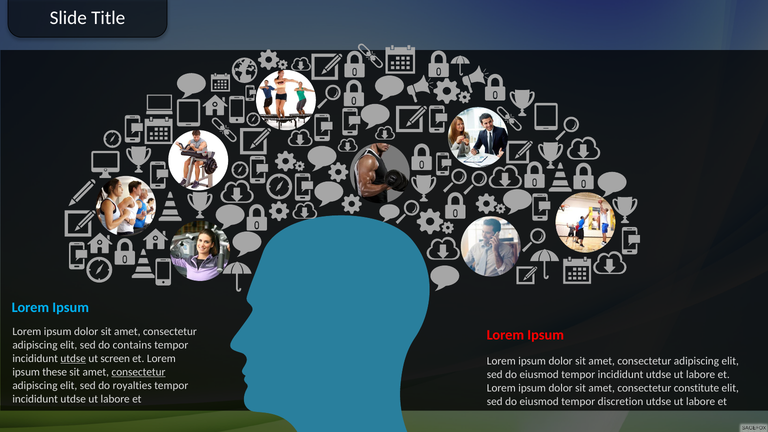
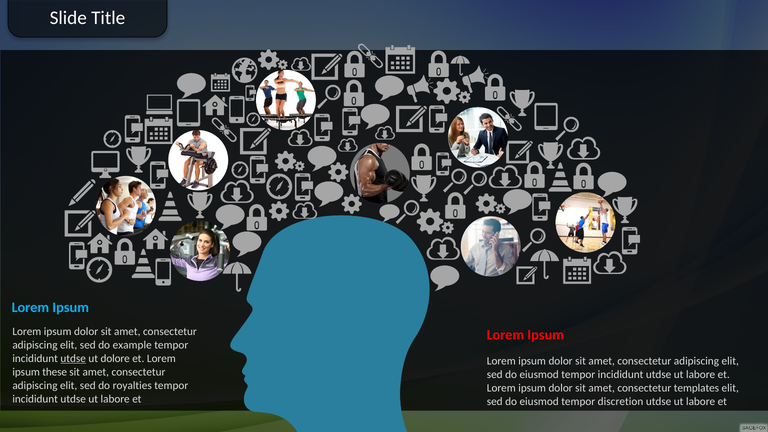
contains: contains -> example (132, 345)
screen: screen -> dolore (115, 359)
consectetur underline: present -> none (138, 372)
constitute: constitute -> templates (696, 388)
